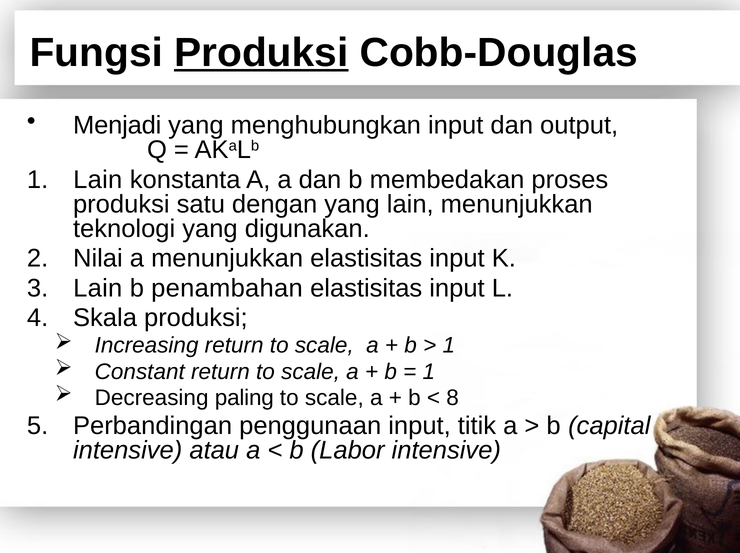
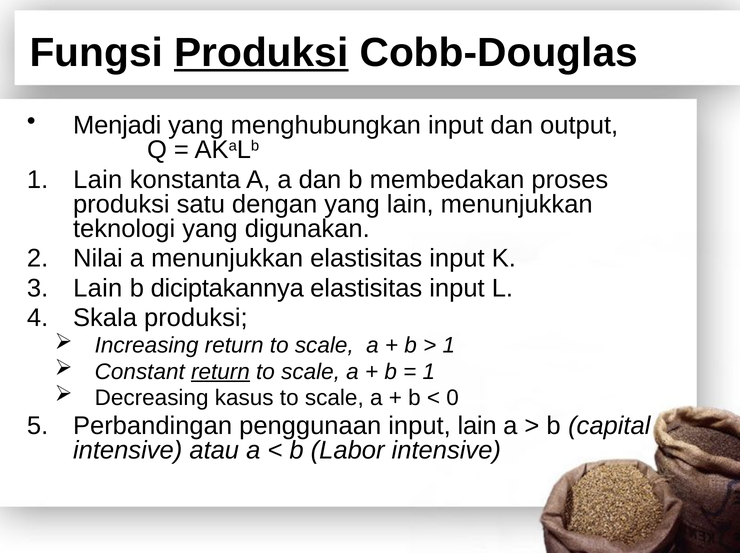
penambahan: penambahan -> diciptakannya (227, 288)
return underline: none -> present (220, 372)
paling: paling -> kasus (244, 398)
8: 8 -> 0 (453, 398)
input titik: titik -> lain (477, 426)
